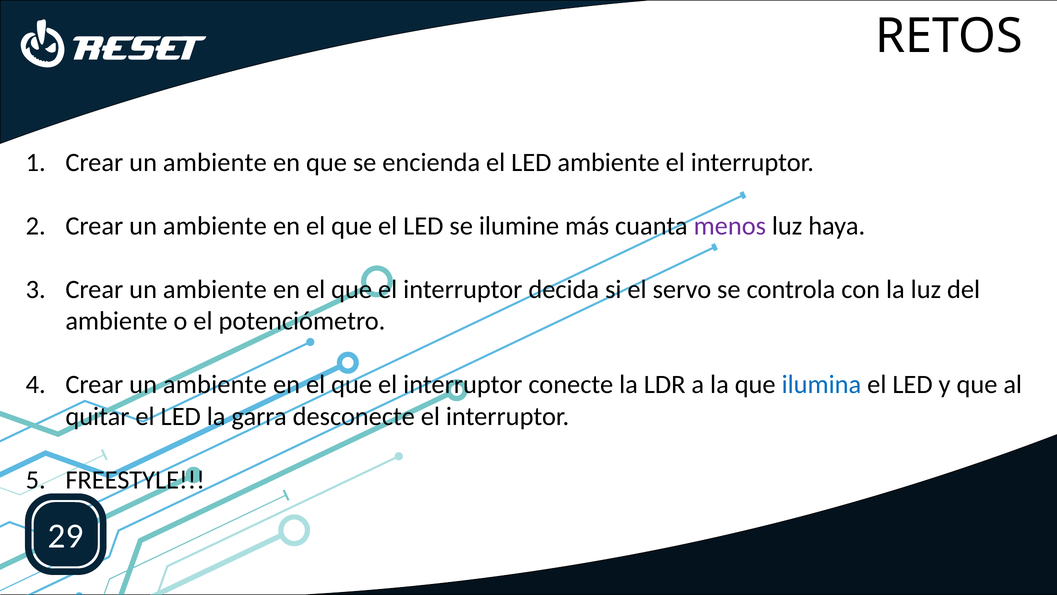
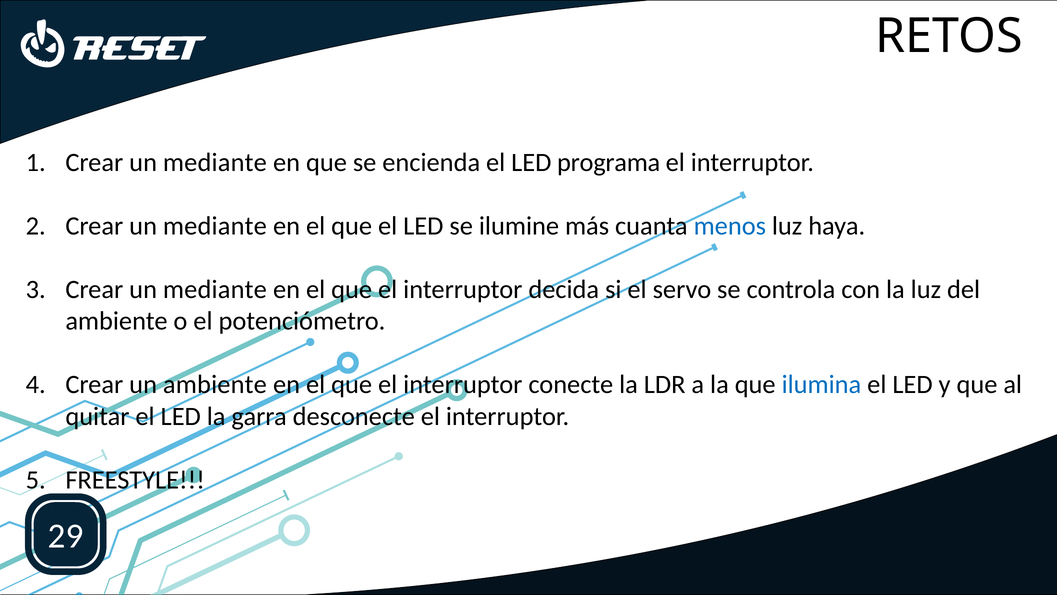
ambiente: ambiente -> mediante (215, 162)
LED ambiente: ambiente -> programa (609, 162)
ambiente: ambiente -> mediante (215, 226)
menos colour: purple -> blue (730, 226)
ambiente: ambiente -> mediante (215, 289)
